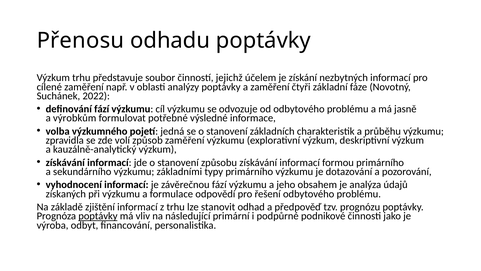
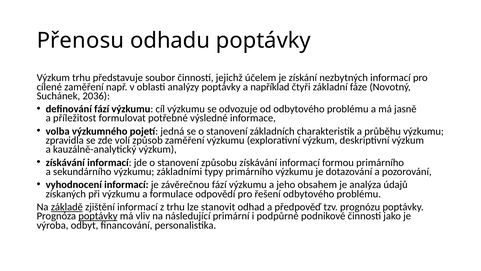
a zaměření: zaměření -> například (270, 87)
2022: 2022 -> 2036 (96, 96)
výrobkům: výrobkům -> příležitost (75, 118)
základě underline: none -> present (67, 207)
